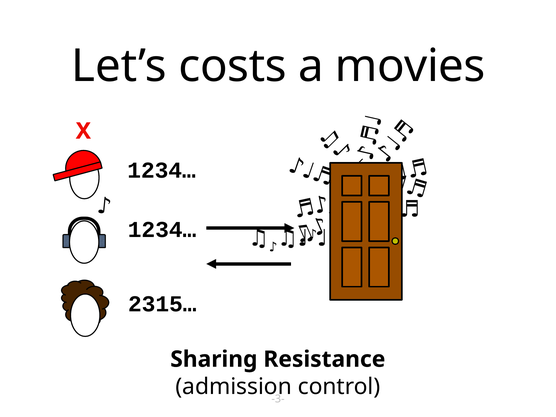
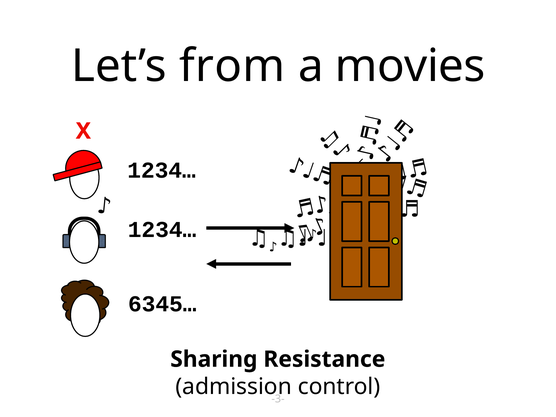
costs: costs -> from (232, 66)
2315…: 2315… -> 6345… (162, 304)
